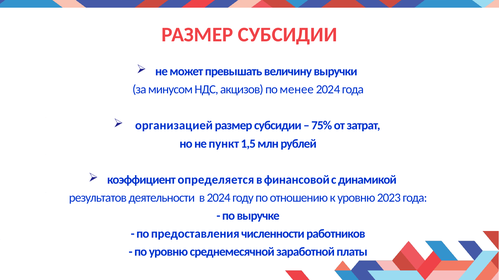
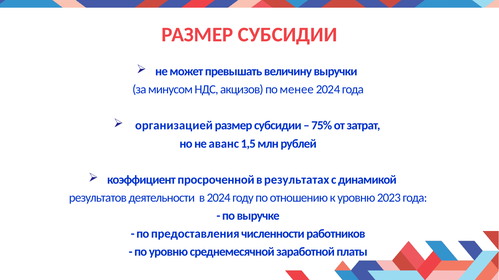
пункт: пункт -> аванс (224, 144)
определяется: определяется -> просроченной (216, 180)
финансовой: финансовой -> результатах (297, 180)
